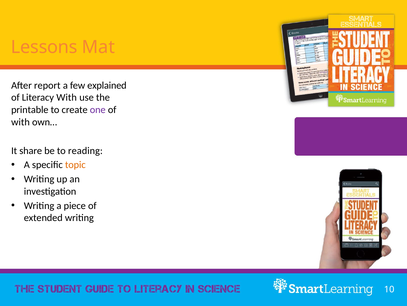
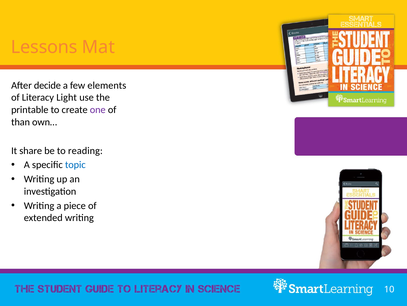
report: report -> decide (47, 85)
explained: explained -> elements (107, 85)
Literacy With: With -> Light (67, 97)
with: with -> than (21, 122)
topic colour: orange -> blue (75, 165)
